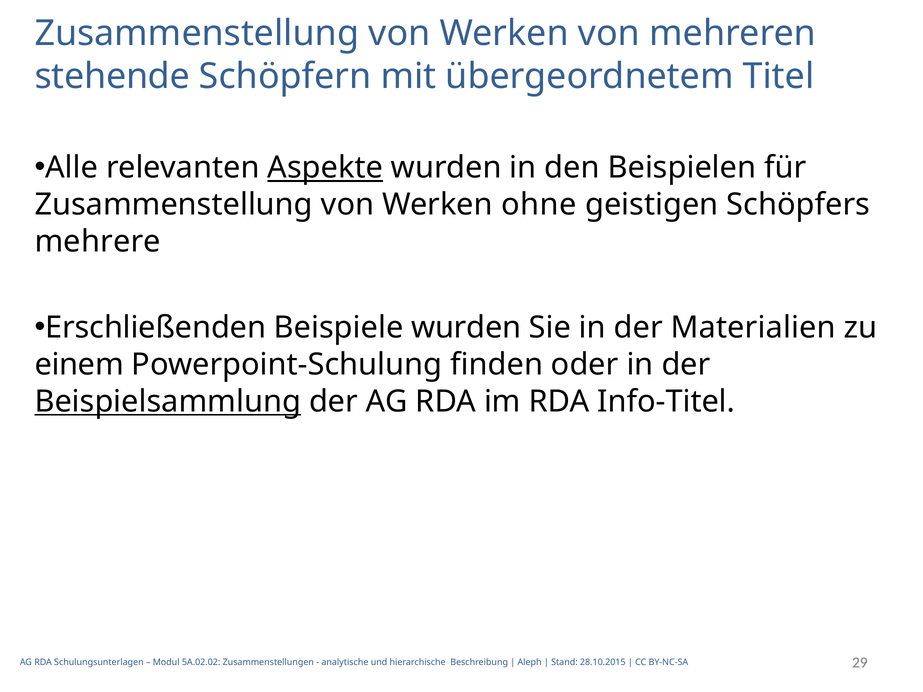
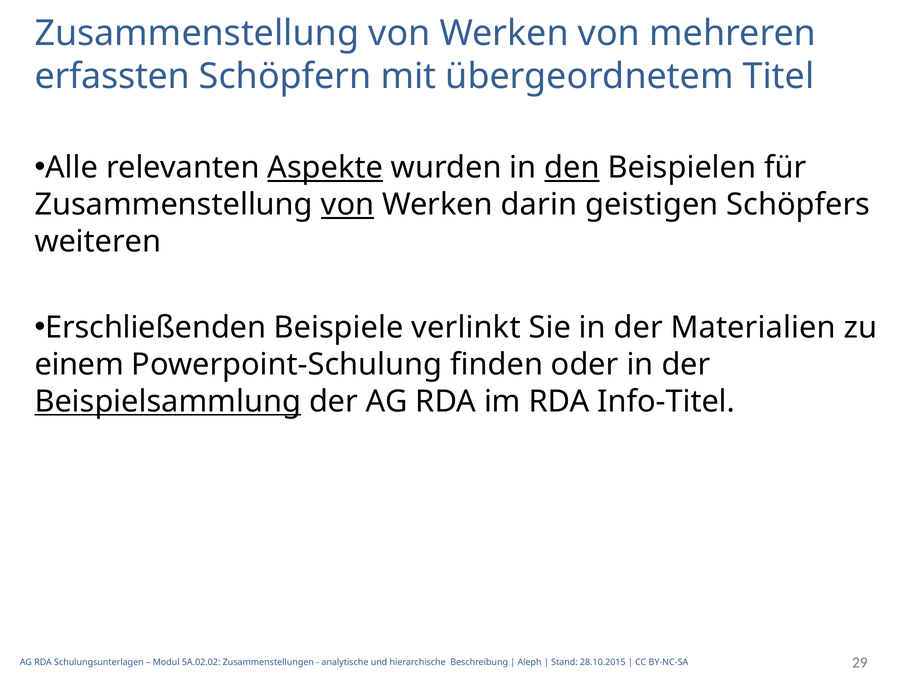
stehende: stehende -> erfassten (112, 76)
den underline: none -> present (572, 168)
von underline: none -> present (348, 205)
ohne: ohne -> darin (539, 205)
mehrere: mehrere -> weiteren (98, 242)
Beispiele wurden: wurden -> verlinkt (466, 328)
